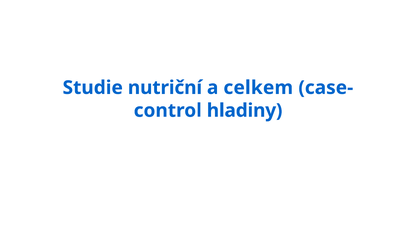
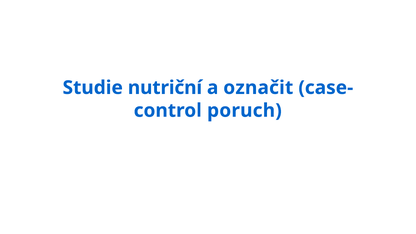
celkem: celkem -> označit (258, 88)
hladiny: hladiny -> poruch (244, 111)
